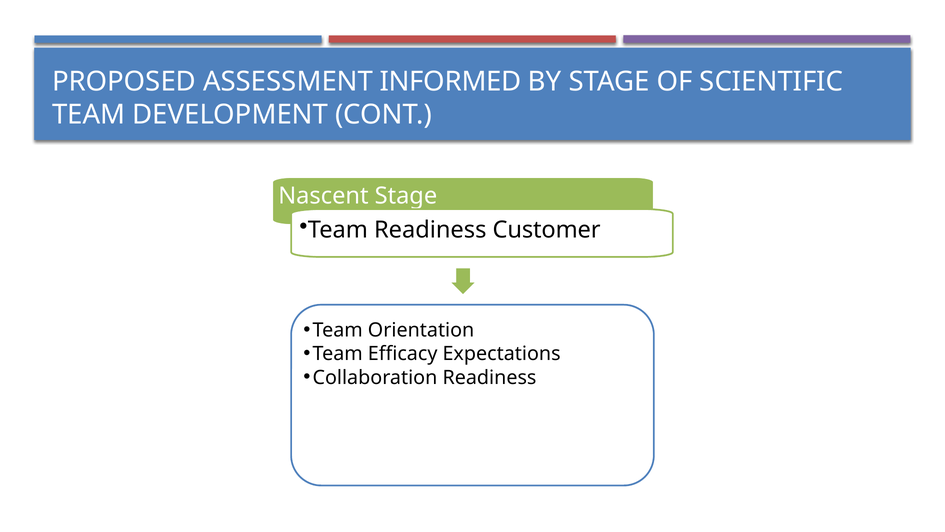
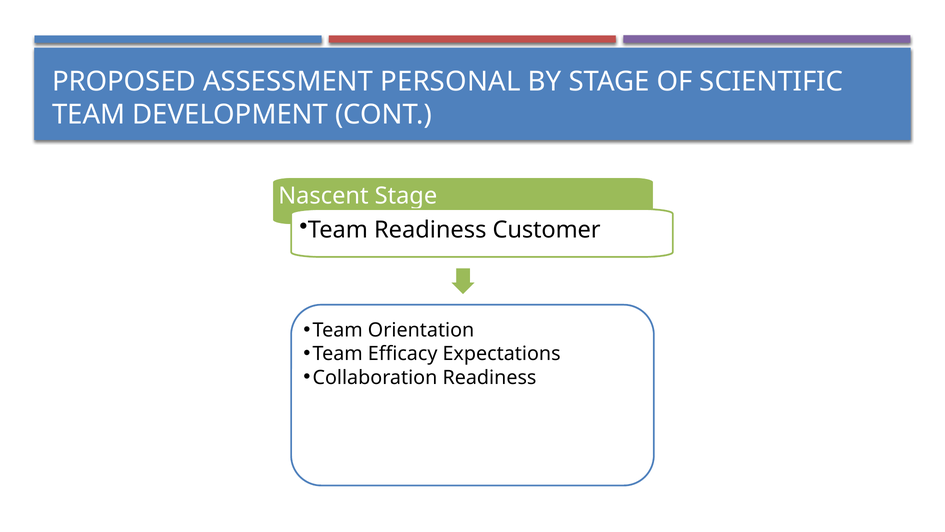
INFORMED: INFORMED -> PERSONAL (450, 82)
